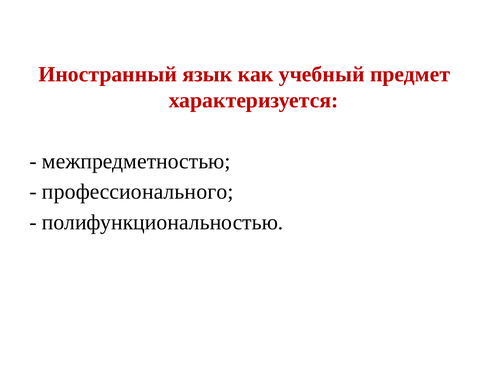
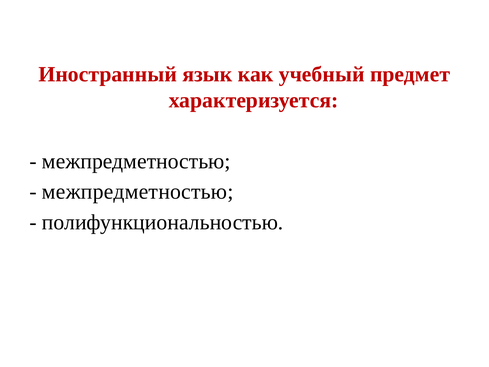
профессионального: профессионального -> межпредметностью (138, 192)
